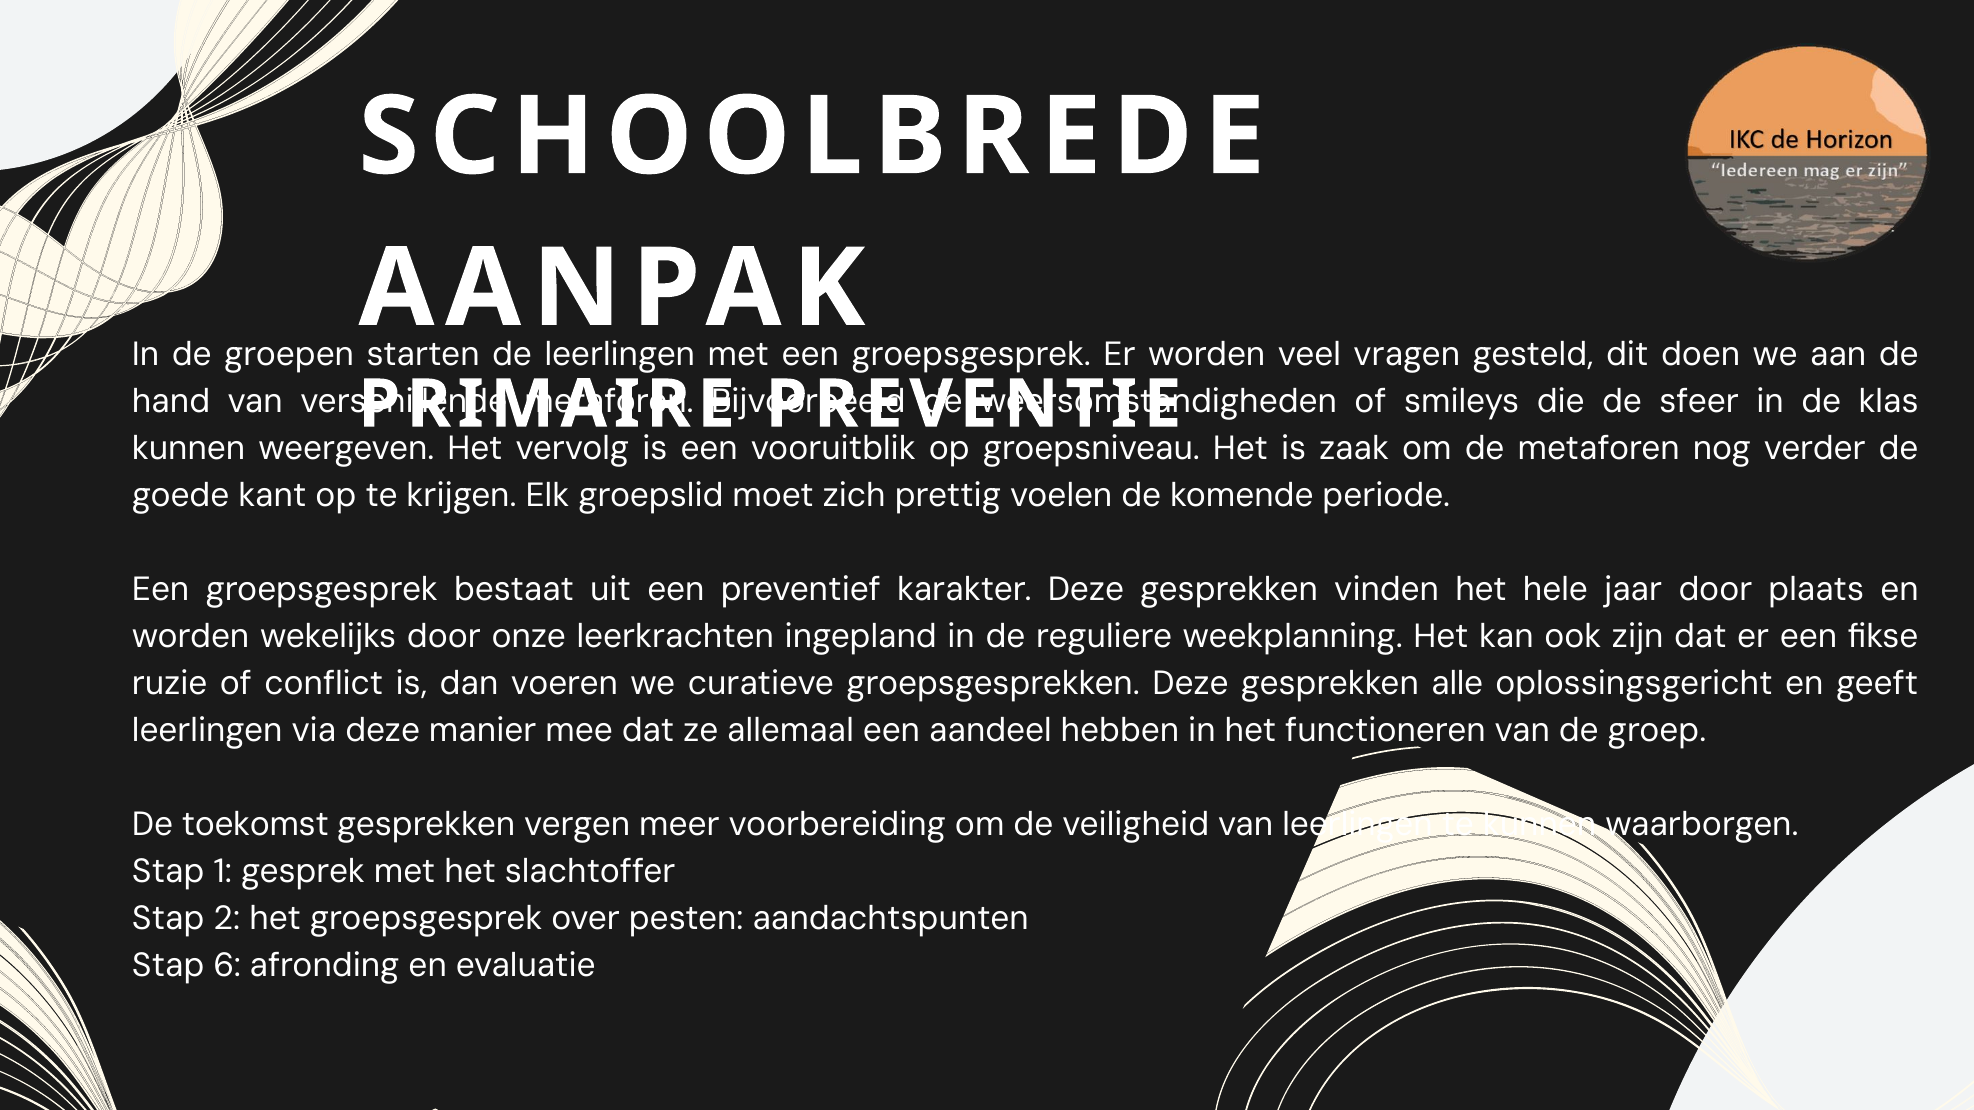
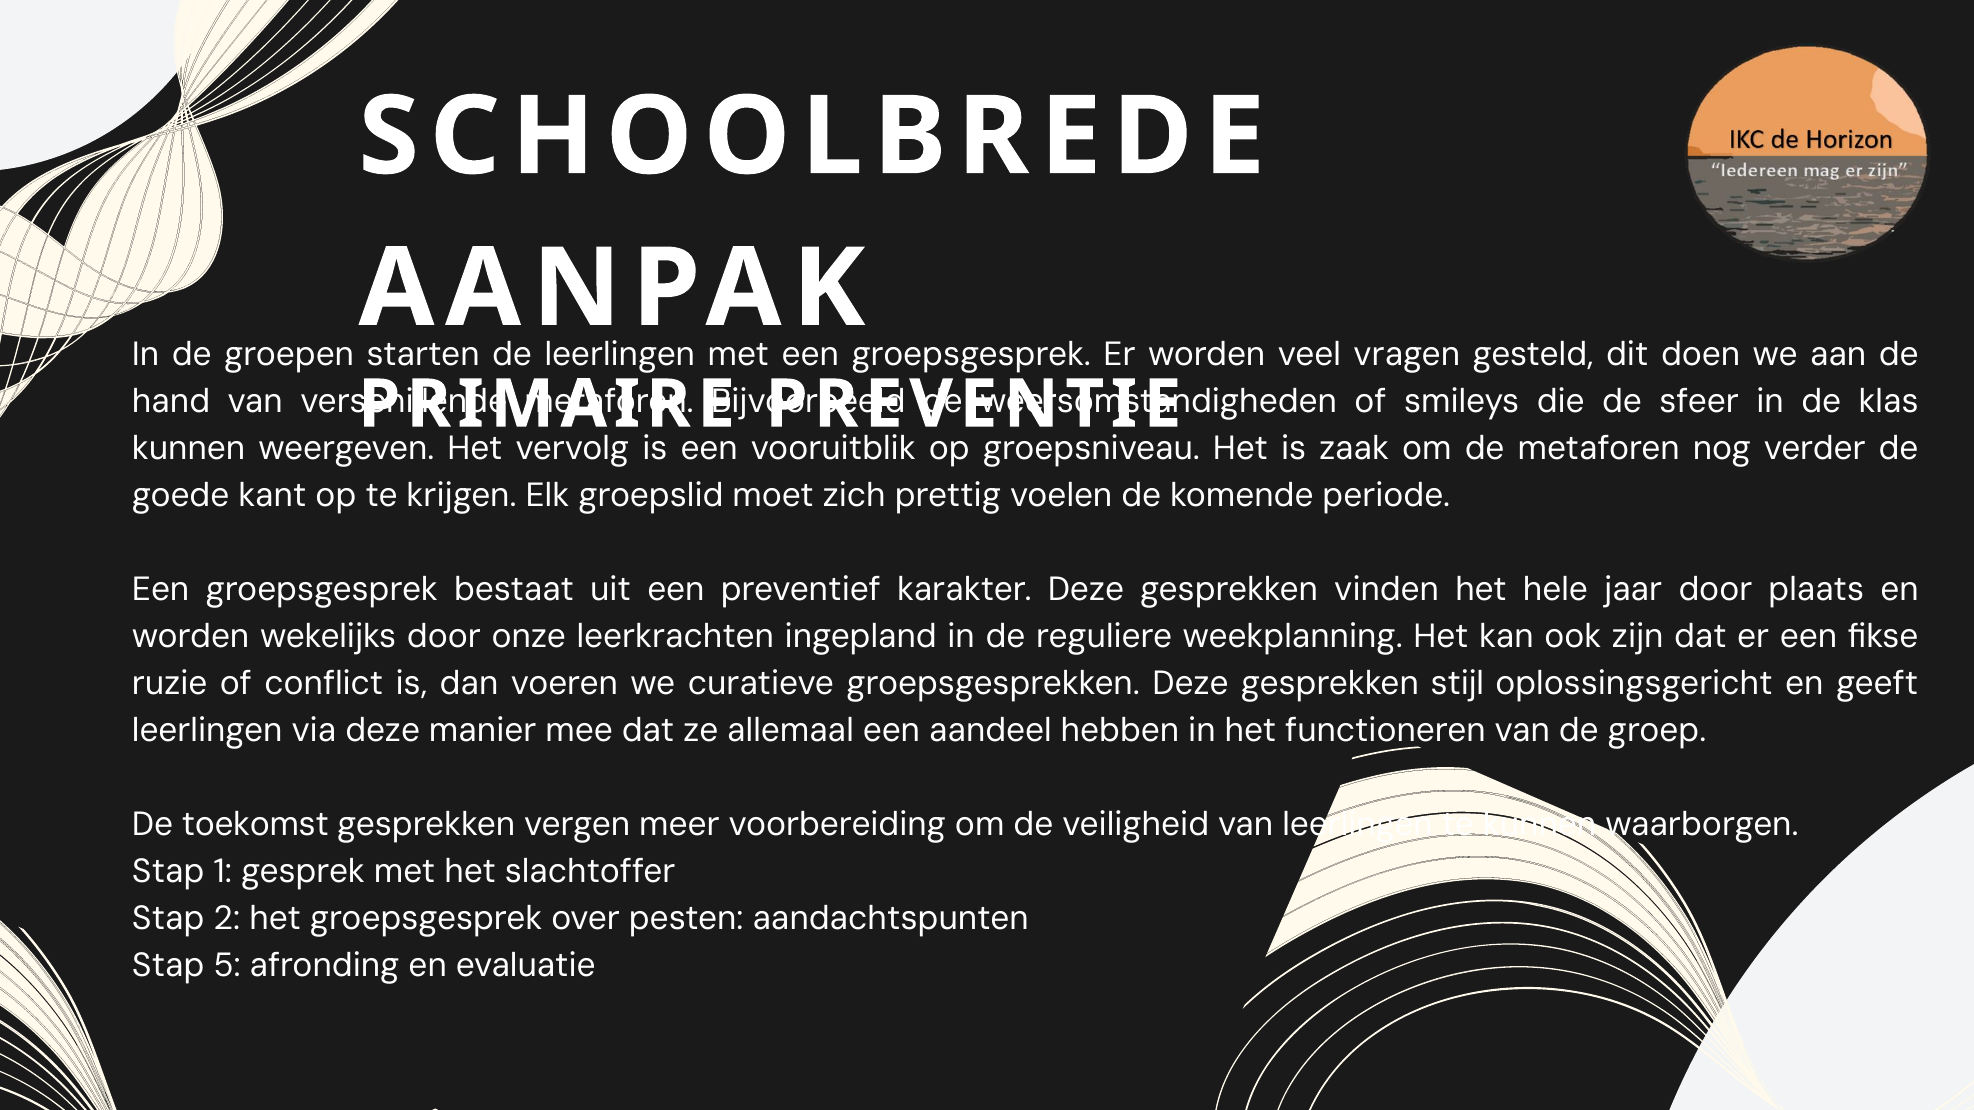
alle: alle -> stijl (1457, 684)
6: 6 -> 5 (227, 966)
